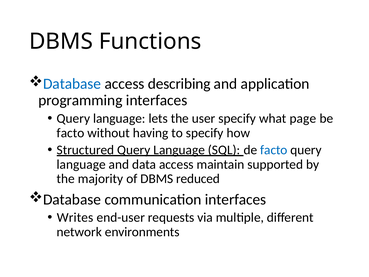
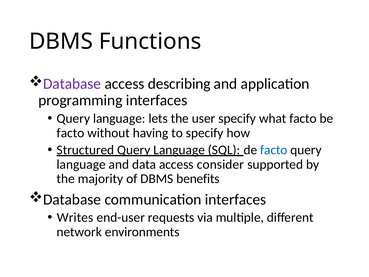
Database colour: blue -> purple (72, 84)
what page: page -> facto (303, 118)
maintain: maintain -> consider (220, 164)
reduced: reduced -> benefits (198, 179)
